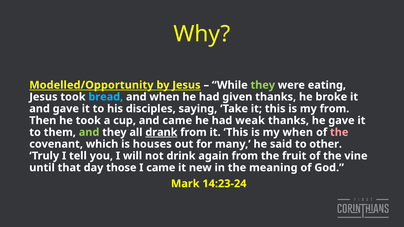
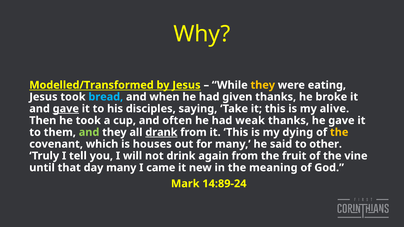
Modelled/Opportunity: Modelled/Opportunity -> Modelled/Transformed (91, 85)
they colour: light green -> yellow (263, 85)
gave underline: none -> present (66, 109)
my from: from -> alive (334, 109)
and came: came -> often (177, 121)
my when: when -> dying (298, 132)
the colour: pink -> yellow (339, 132)
day those: those -> many (121, 168)
14:23-24: 14:23-24 -> 14:89-24 (224, 184)
